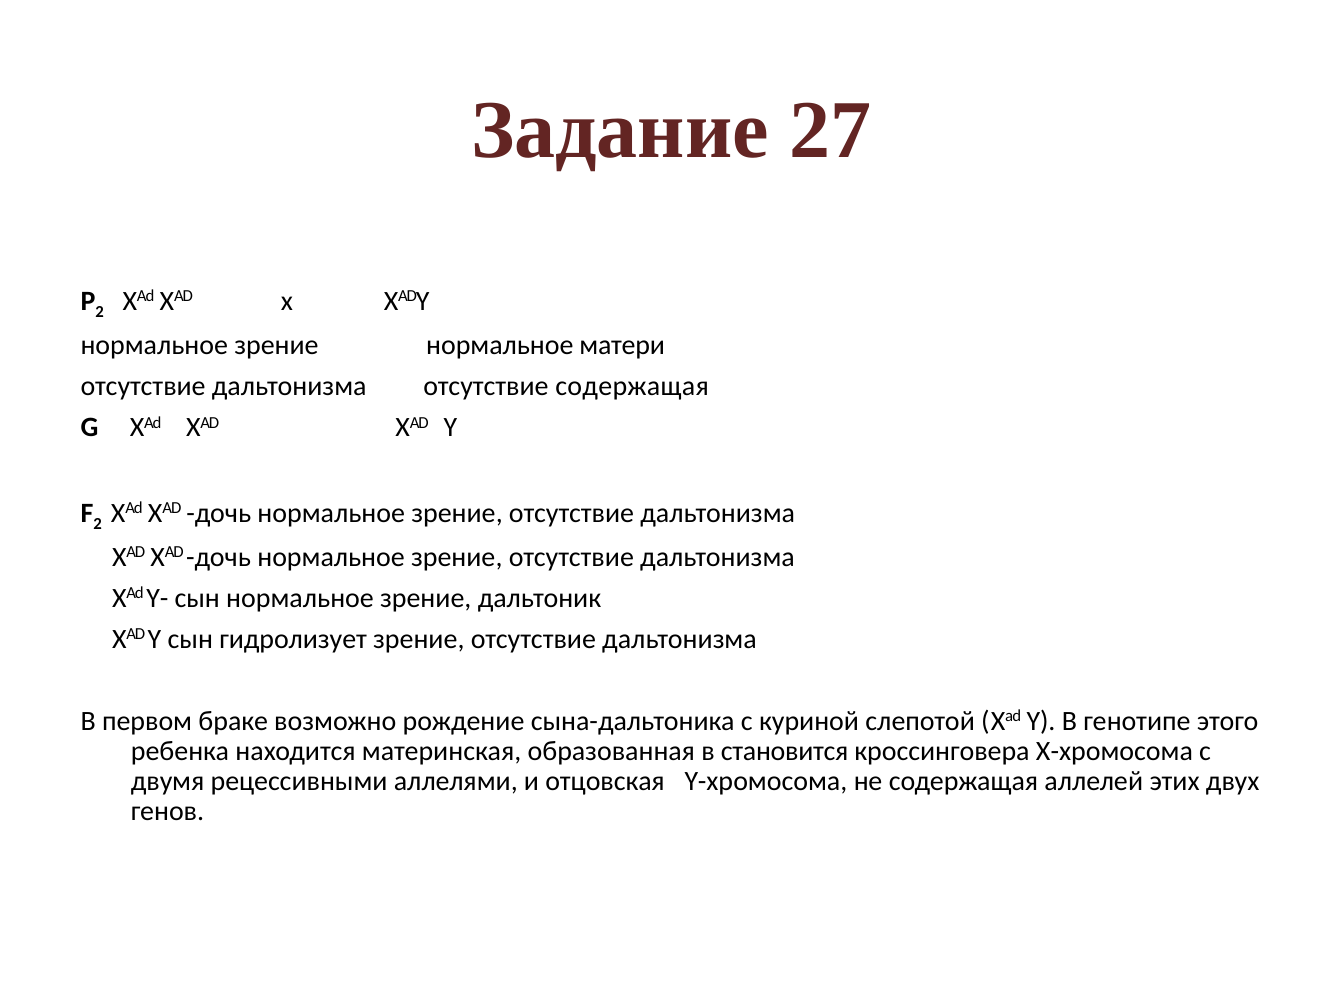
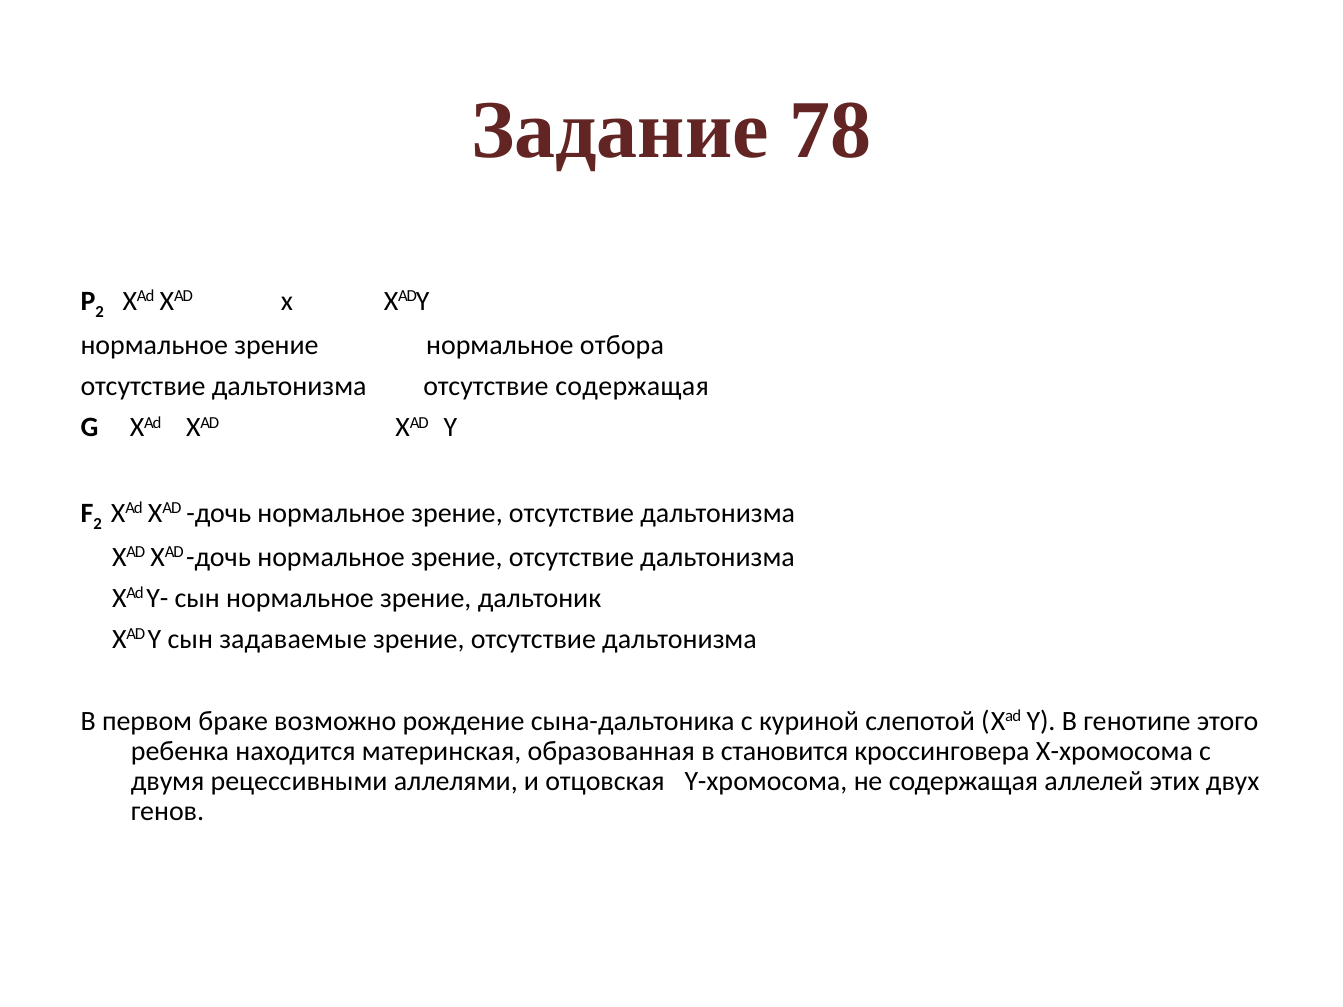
27: 27 -> 78 (830, 130)
матери: матери -> отбора (622, 346)
гидролизует: гидролизует -> задаваемые (293, 639)
